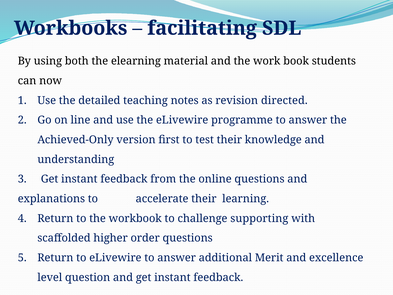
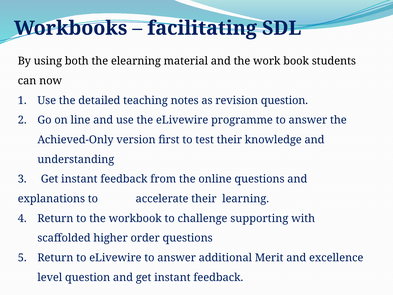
revision directed: directed -> question (284, 100)
